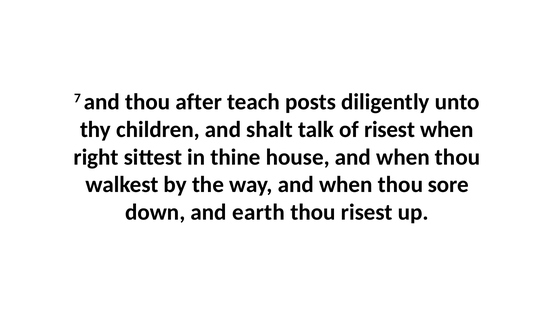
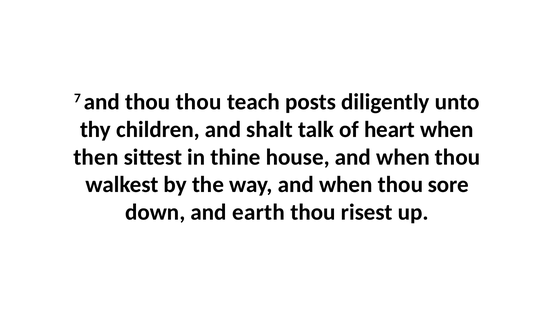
thou after: after -> thou (199, 102)
of risest: risest -> heart (390, 130)
right: right -> then (96, 157)
